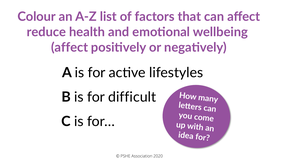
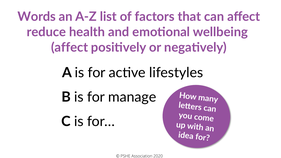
Colour: Colour -> Words (37, 17)
difficult: difficult -> manage (132, 97)
